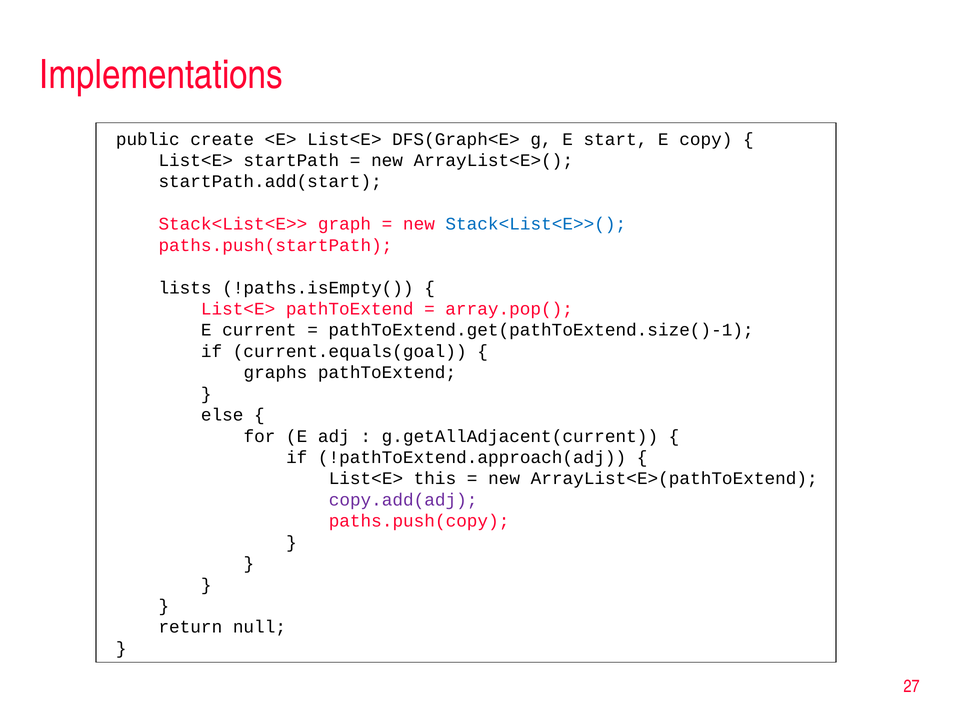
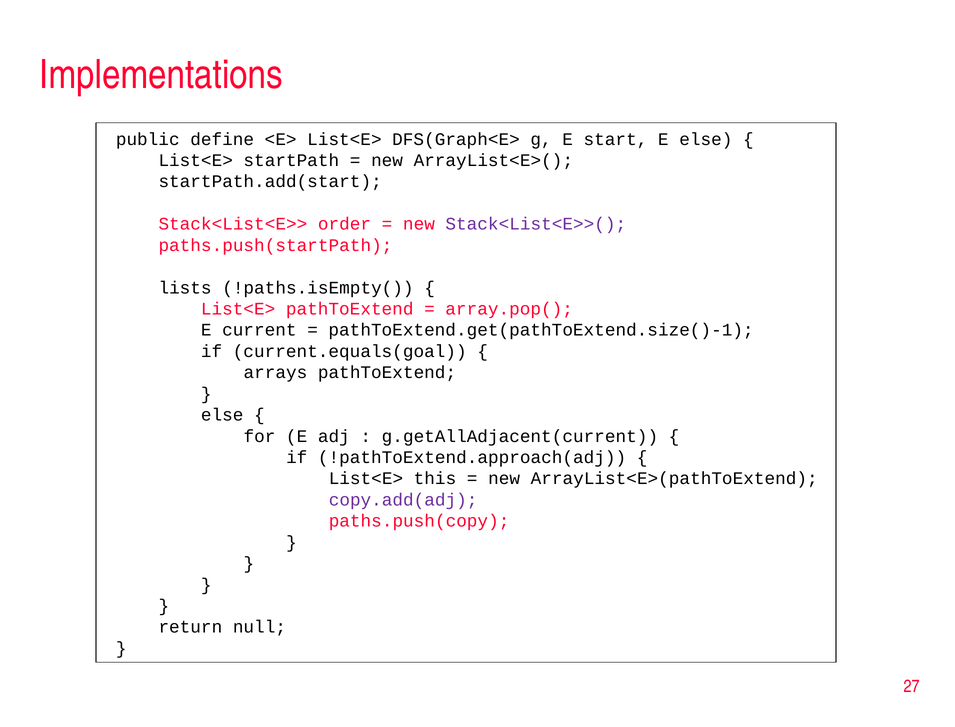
create: create -> define (222, 139)
E copy: copy -> else (706, 139)
graph: graph -> order (345, 224)
Stack<List<E>>( colour: blue -> purple (536, 224)
graphs: graphs -> arrays (275, 373)
